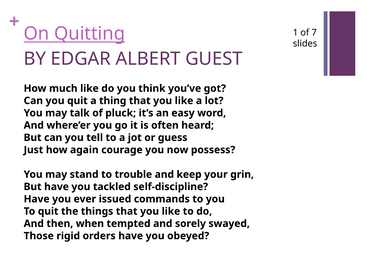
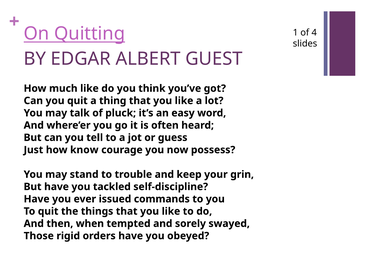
7: 7 -> 4 (314, 33)
again: again -> know (84, 149)
